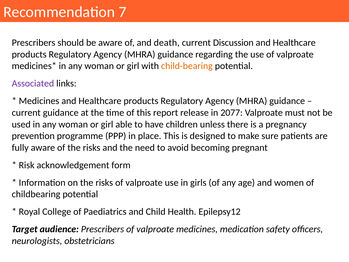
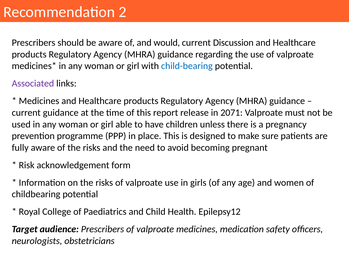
7: 7 -> 2 (122, 12)
death: death -> would (167, 43)
child-bearing colour: orange -> blue (187, 66)
2077: 2077 -> 2071 (232, 113)
